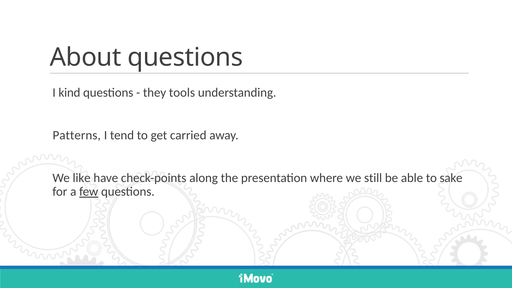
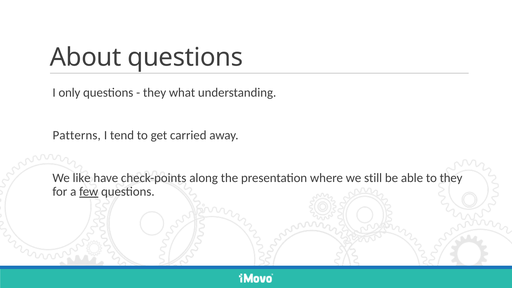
kind: kind -> only (69, 93)
tools: tools -> what (182, 93)
to sake: sake -> they (451, 178)
